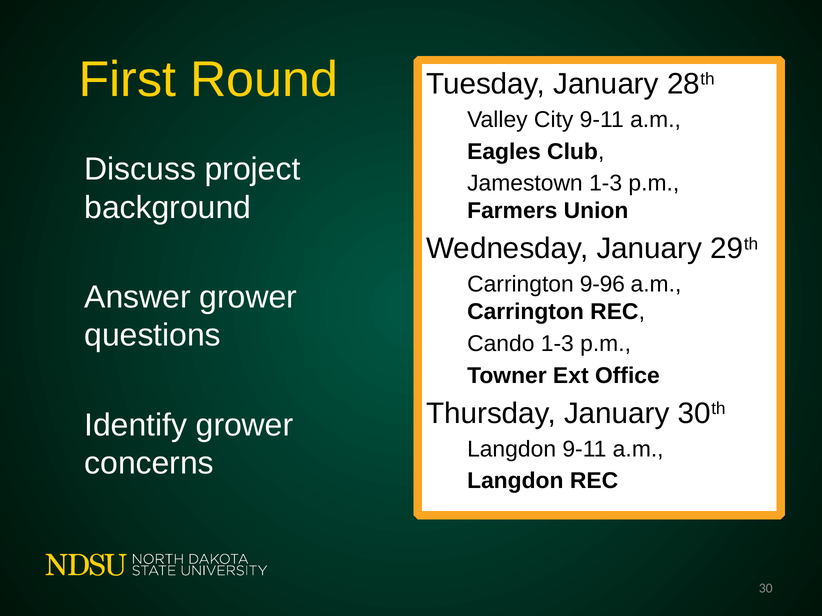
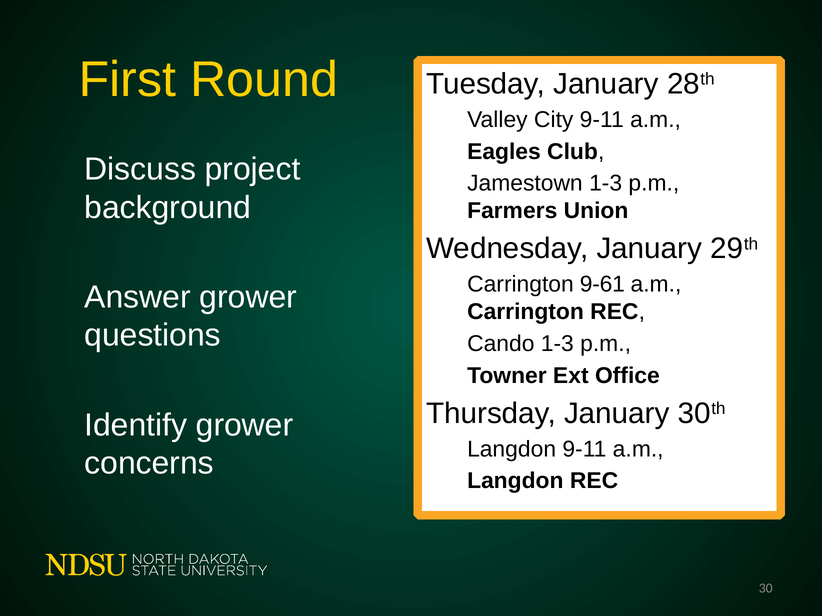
9-96: 9-96 -> 9-61 (602, 284)
